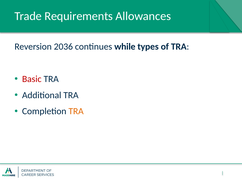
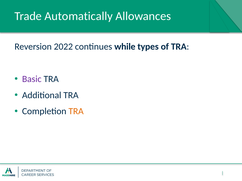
Requirements: Requirements -> Automatically (79, 16)
2036: 2036 -> 2022 (63, 47)
Basic colour: red -> purple (32, 79)
